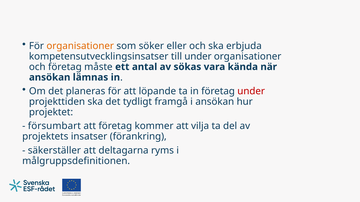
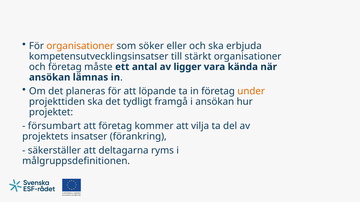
till under: under -> stärkt (198, 56)
sökas: sökas -> ligger (187, 67)
under colour: red -> orange (251, 91)
